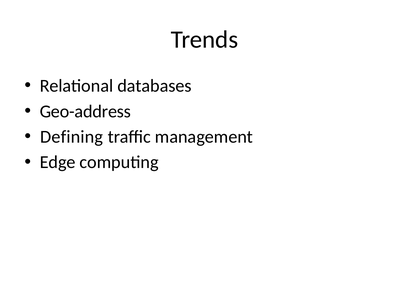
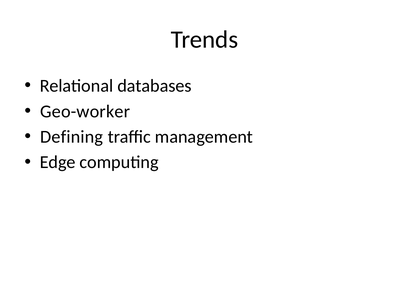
Geo-address: Geo-address -> Geo-worker (85, 111)
